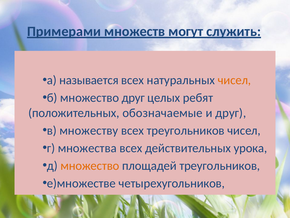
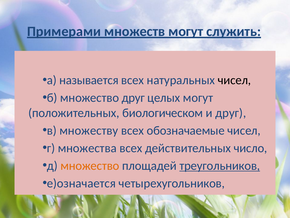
чисел colour: orange -> black (234, 80)
целых ребят: ребят -> могут (198, 98)
обозначаемые: обозначаемые -> биологическом (163, 113)
всех треугольников: треугольников -> обозначаемые (186, 130)
урока: урока -> число (250, 148)
треугольников underline: none -> present (220, 165)
е)множестве: е)множестве -> е)означается (81, 183)
